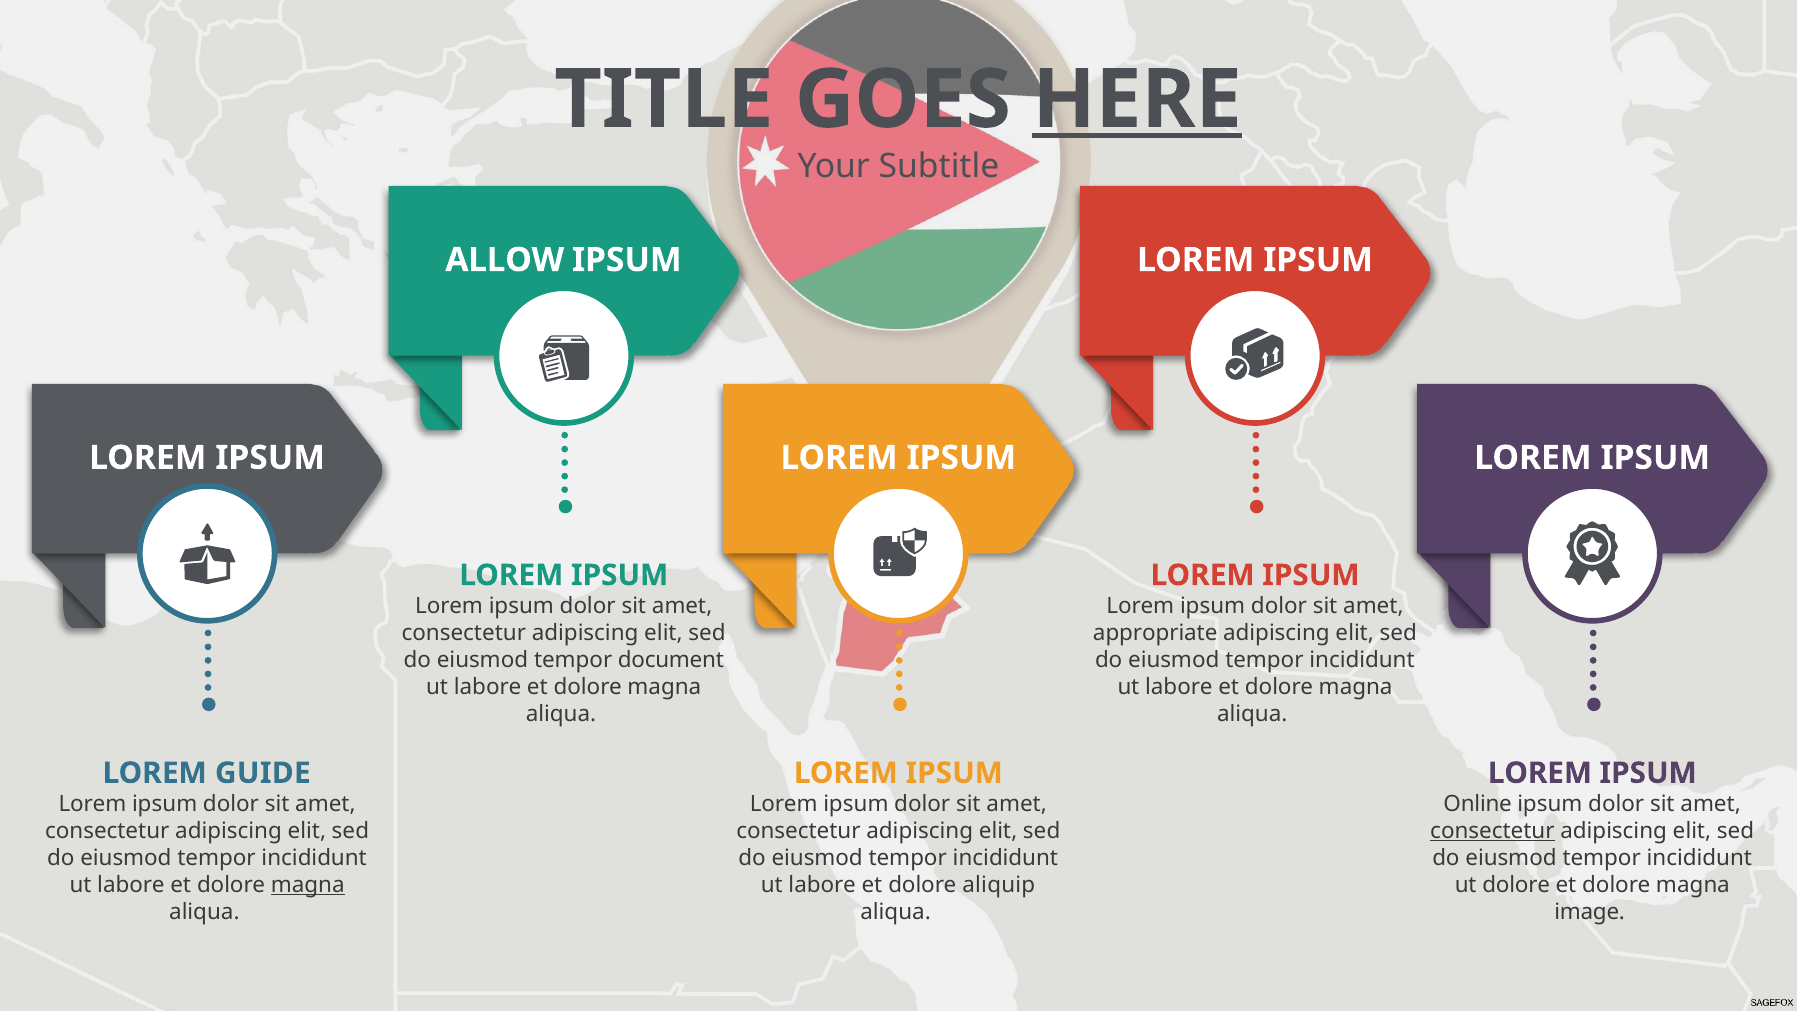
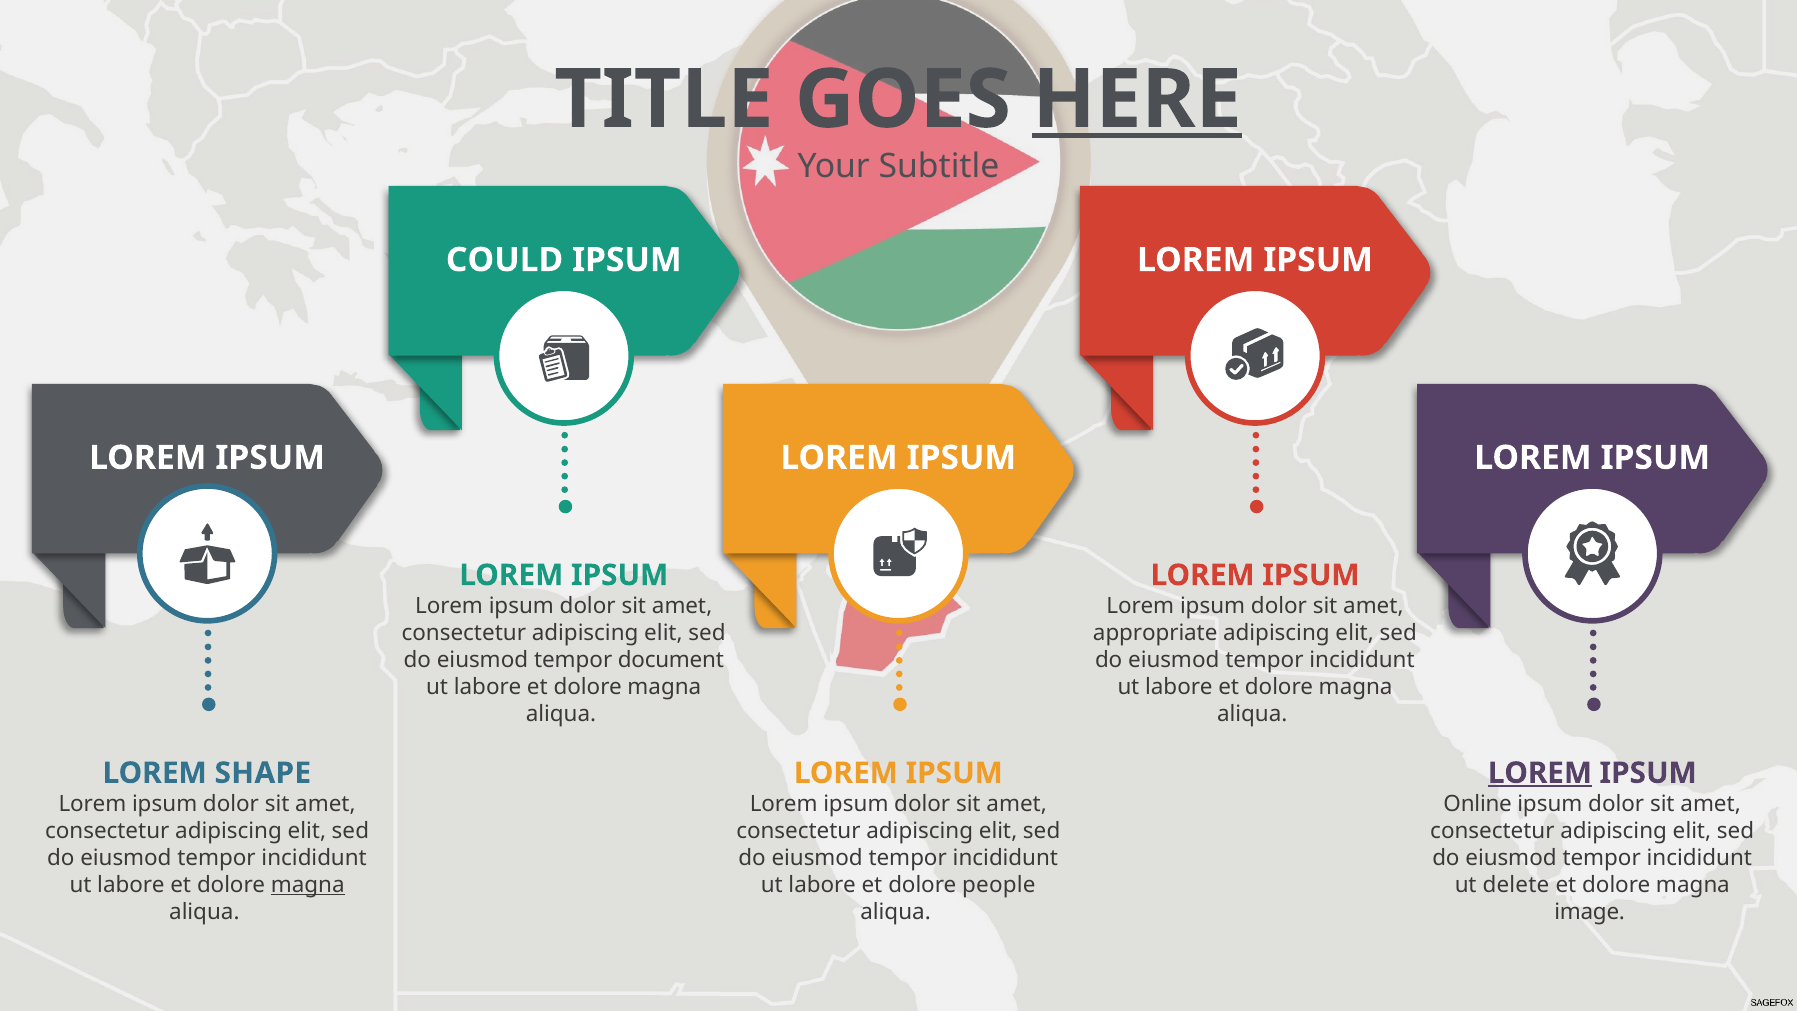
ALLOW: ALLOW -> COULD (505, 260)
GUIDE: GUIDE -> SHAPE (263, 773)
LOREM underline: none -> present (1540, 773)
consectetur underline: present -> none (1492, 831)
aliquip: aliquip -> people (999, 885)
ut dolore: dolore -> delete (1516, 885)
